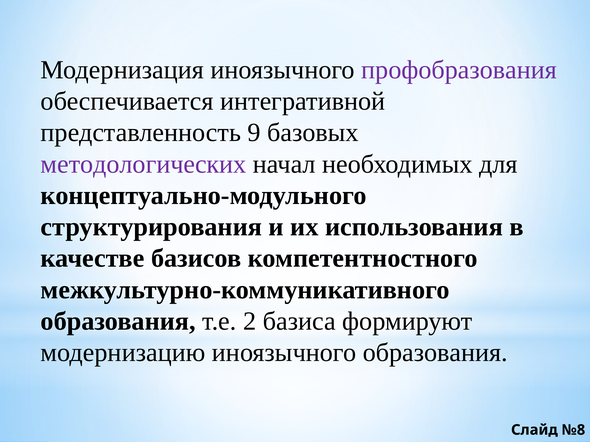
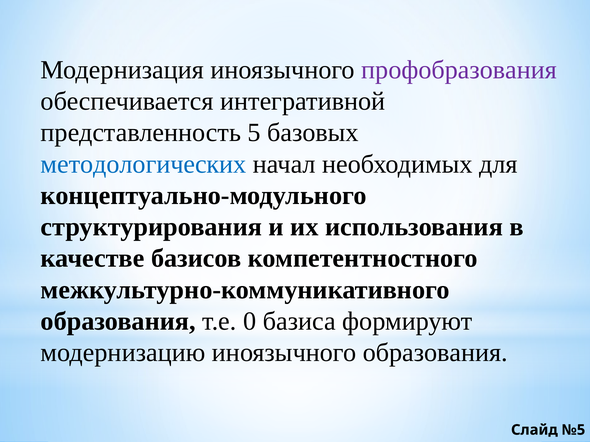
9: 9 -> 5 (254, 133)
методологических colour: purple -> blue (144, 164)
2: 2 -> 0 (250, 322)
№8: №8 -> №5 (573, 430)
